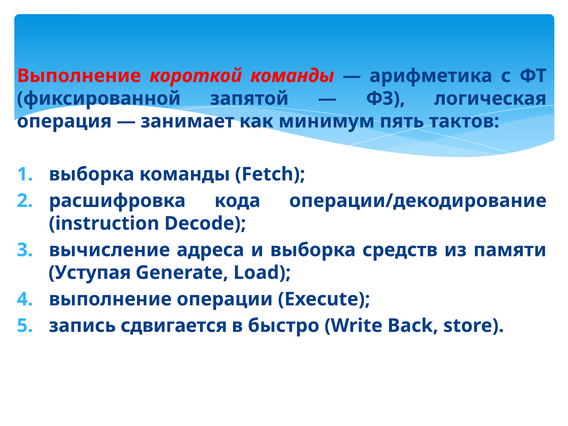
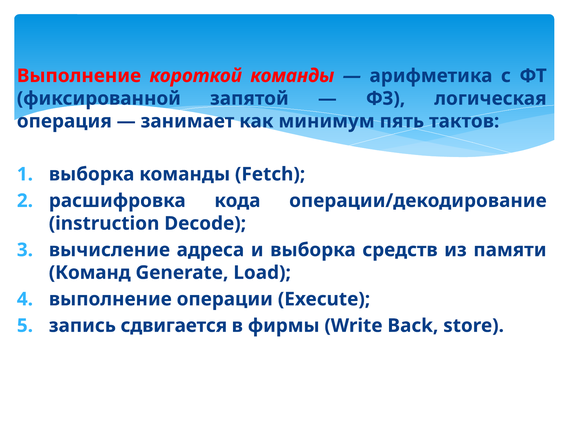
Уступая: Уступая -> Команд (90, 273)
быстро: быстро -> фирмы (284, 326)
